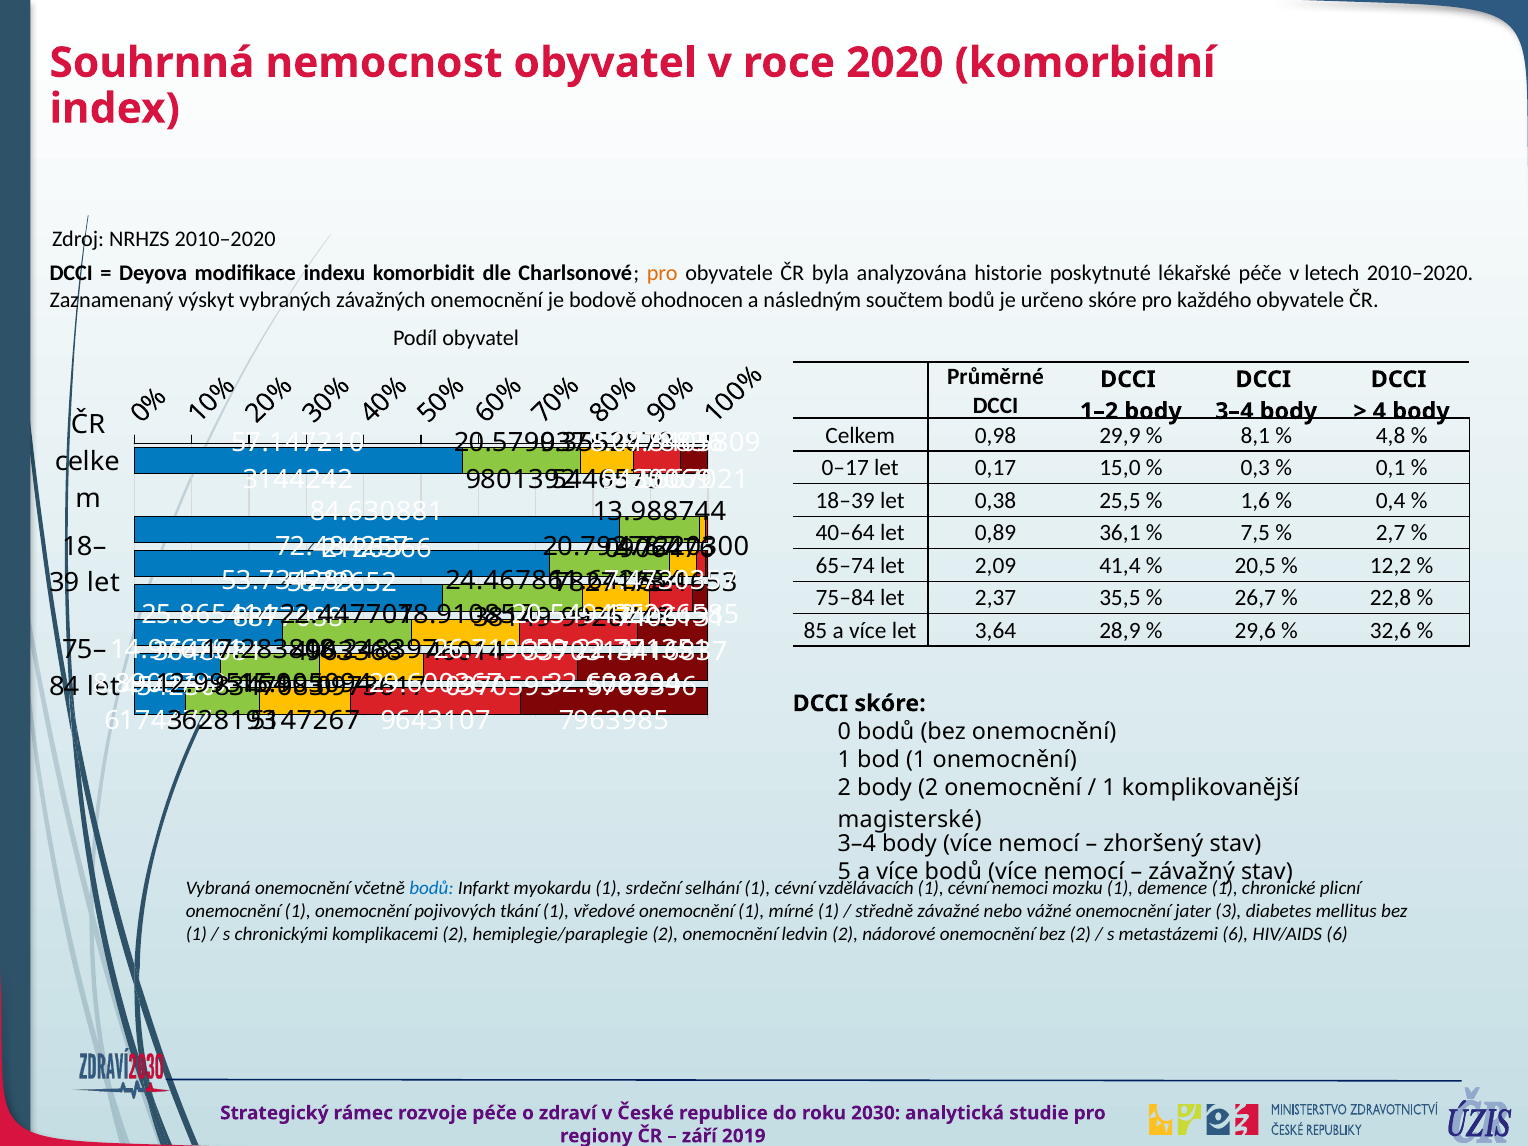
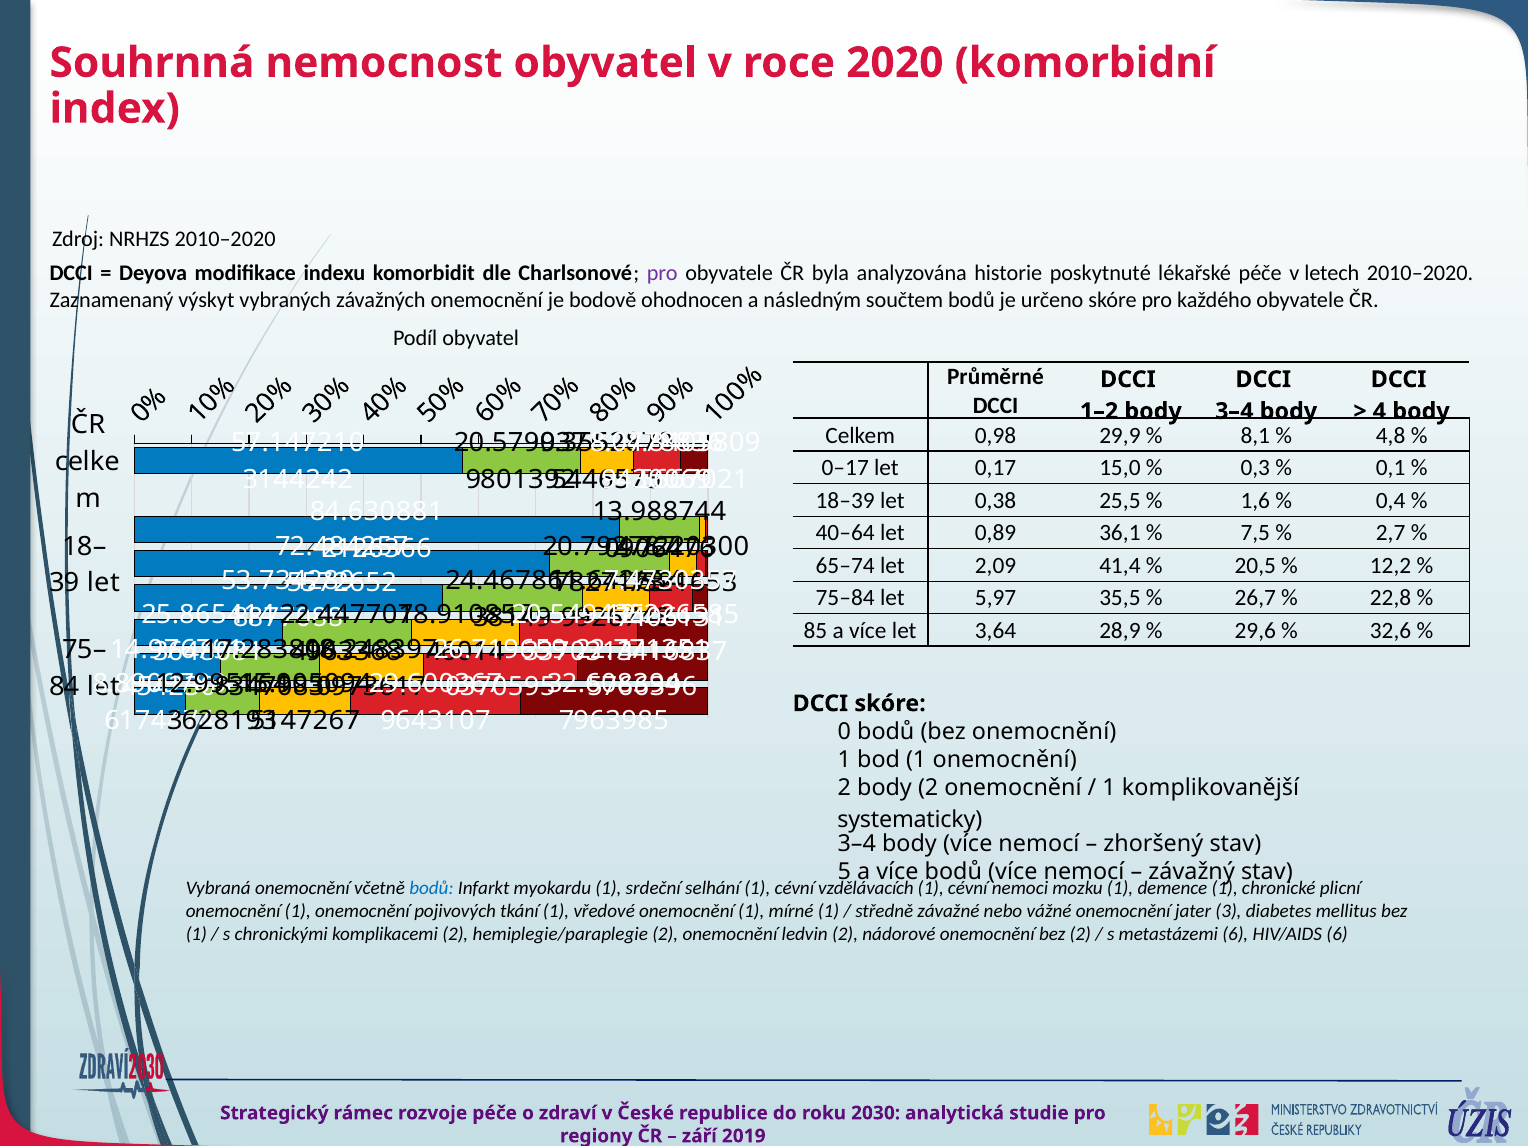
pro colour: orange -> purple (662, 274)
2,37: 2,37 -> 5,97 (996, 598)
magisterské: magisterské -> systematicky (910, 820)
